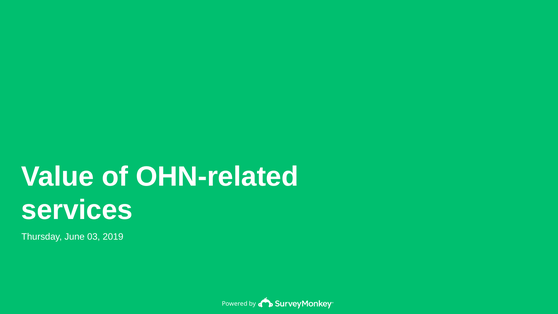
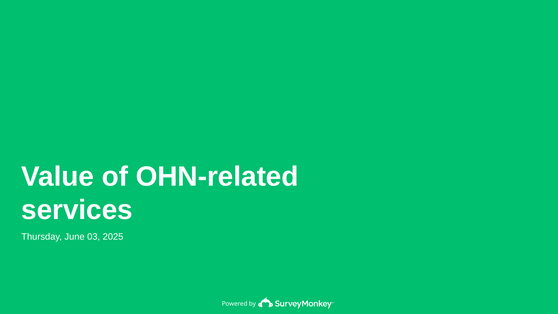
2019: 2019 -> 2025 (113, 237)
